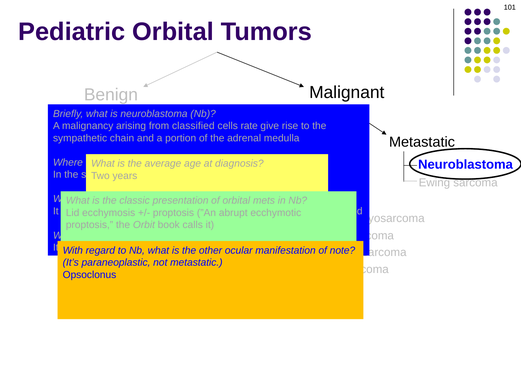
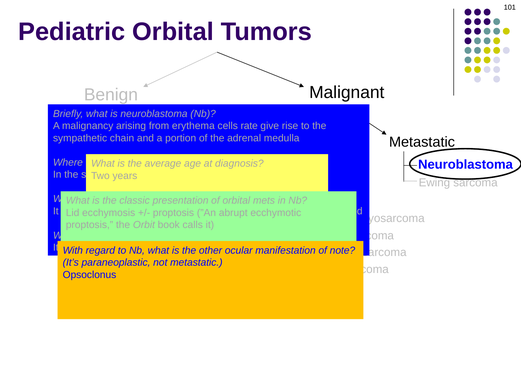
classified: classified -> erythema (193, 126)
